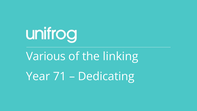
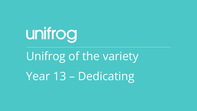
Various: Various -> Unifrog (46, 56)
linking: linking -> variety (121, 56)
71: 71 -> 13 (60, 76)
